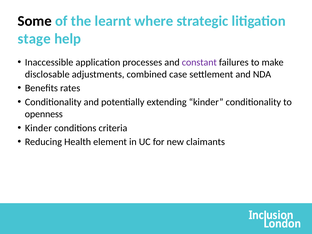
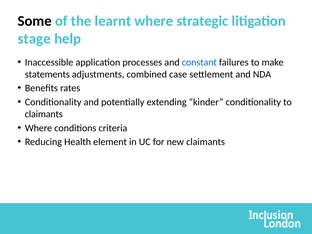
constant colour: purple -> blue (199, 62)
disclosable: disclosable -> statements (47, 74)
openness: openness -> claimants (44, 114)
Kinder: Kinder -> Where (39, 128)
